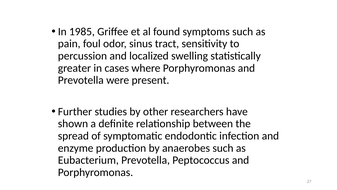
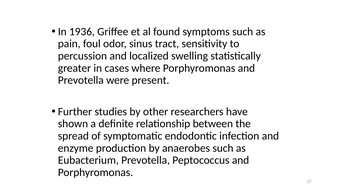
1985: 1985 -> 1936 (82, 31)
